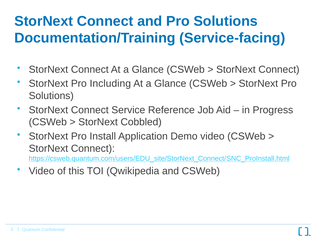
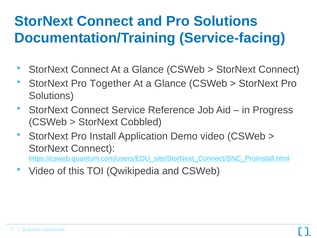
Including: Including -> Together (110, 84)
